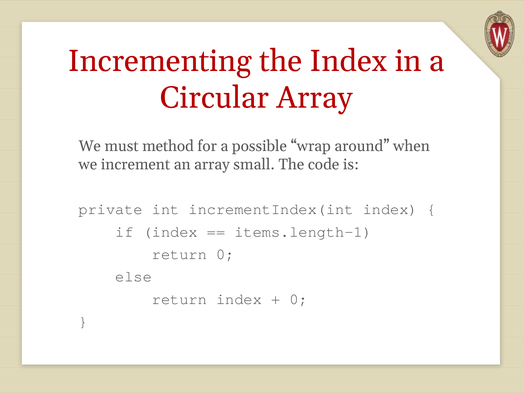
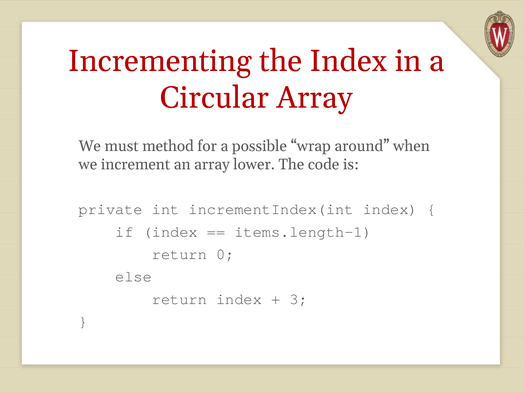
small: small -> lower (254, 164)
0: 0 -> 3 (299, 299)
